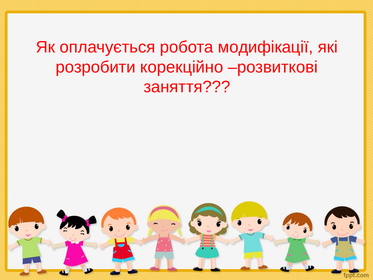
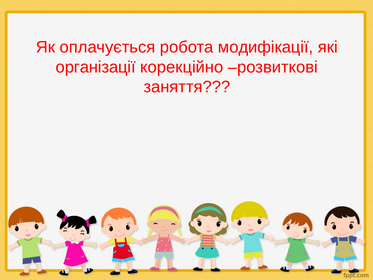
розробити: розробити -> організації (96, 67)
